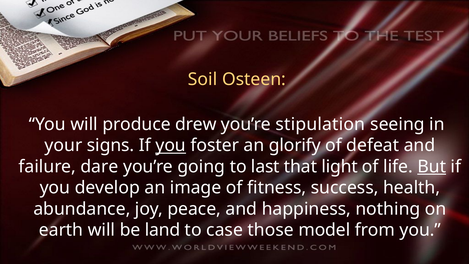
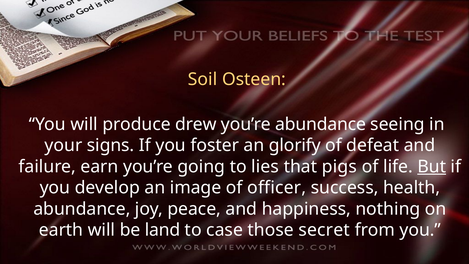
you’re stipulation: stipulation -> abundance (321, 124)
you underline: present -> none (171, 145)
dare: dare -> earn (99, 167)
last: last -> lies (265, 167)
light: light -> pigs (339, 167)
fitness: fitness -> officer (277, 188)
model: model -> secret (324, 230)
